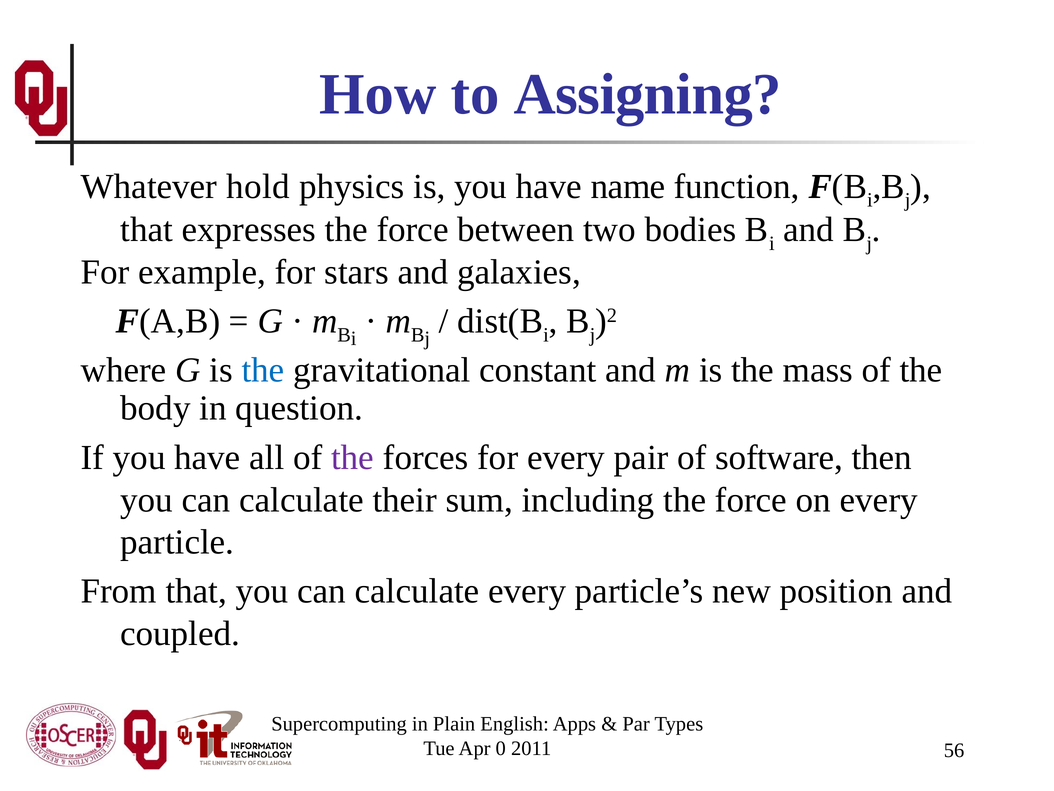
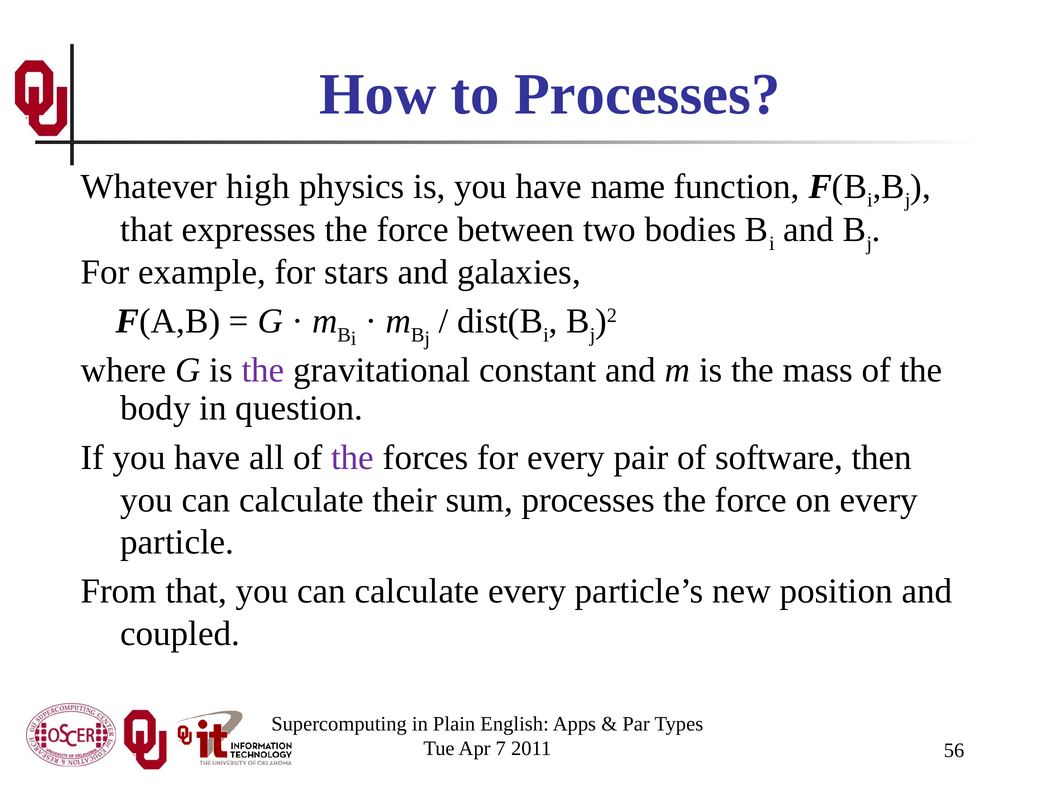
to Assigning: Assigning -> Processes (647, 95)
hold: hold -> high (258, 186)
the colour: blue -> purple (263, 370)
sum including: including -> processes (588, 500)
0: 0 -> 7 (501, 748)
